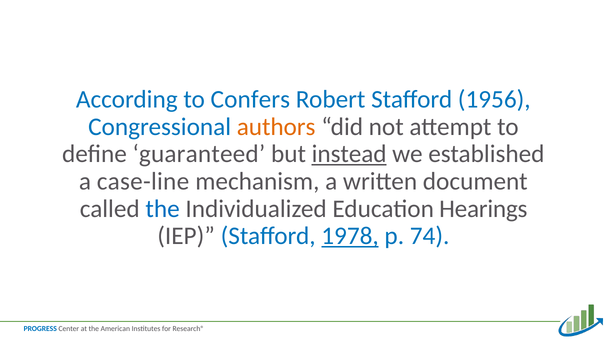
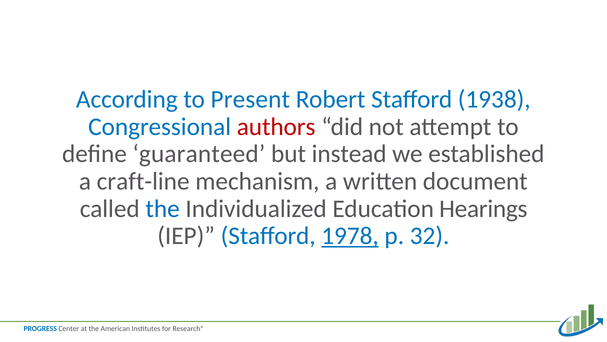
Confers: Confers -> Present (250, 99)
1956: 1956 -> 1938 (494, 99)
authors colour: orange -> red (276, 127)
instead underline: present -> none (349, 154)
case-line: case-line -> craft-line (143, 181)
74: 74 -> 32 (430, 236)
